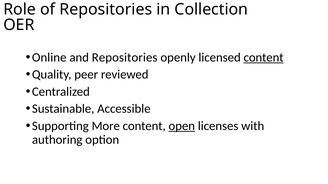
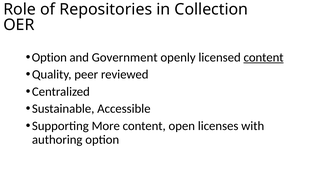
Online: Online -> Option (49, 58)
and Repositories: Repositories -> Government (125, 58)
open underline: present -> none (182, 126)
